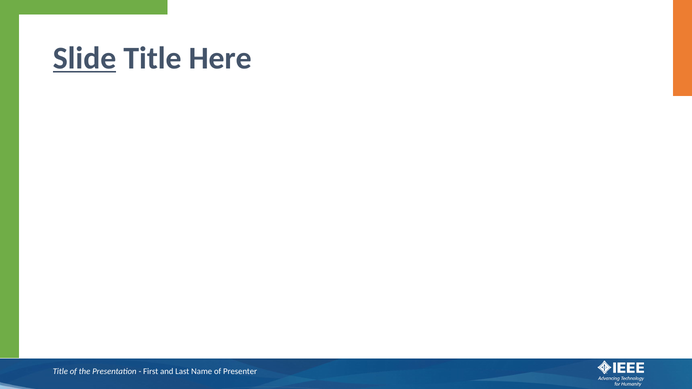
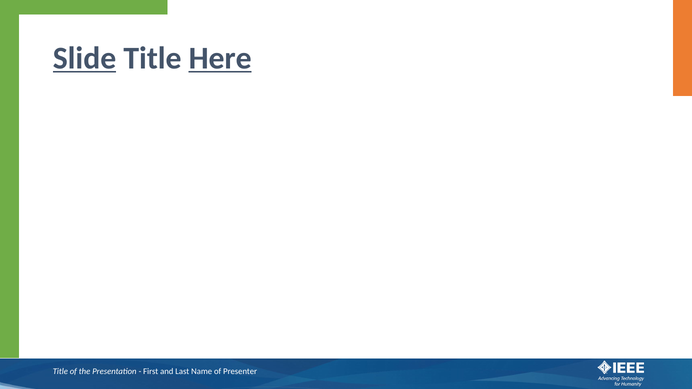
Here underline: none -> present (220, 58)
